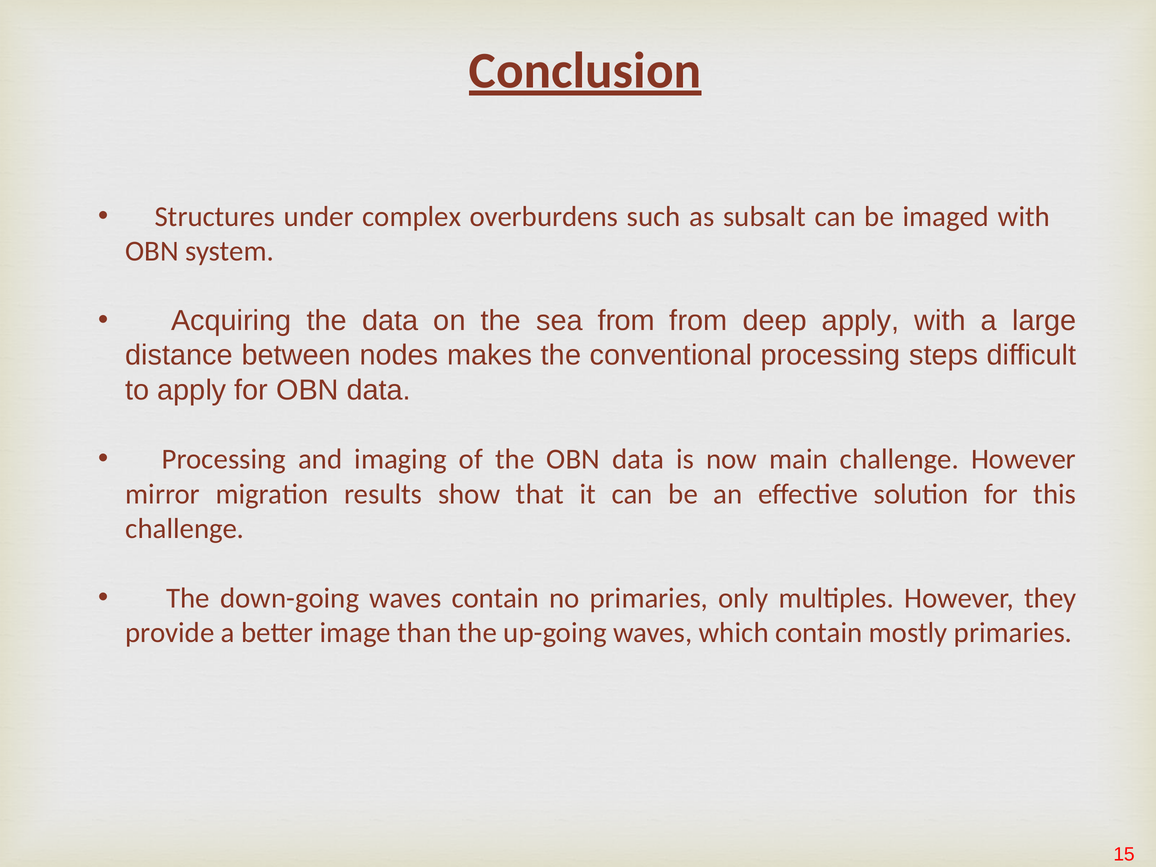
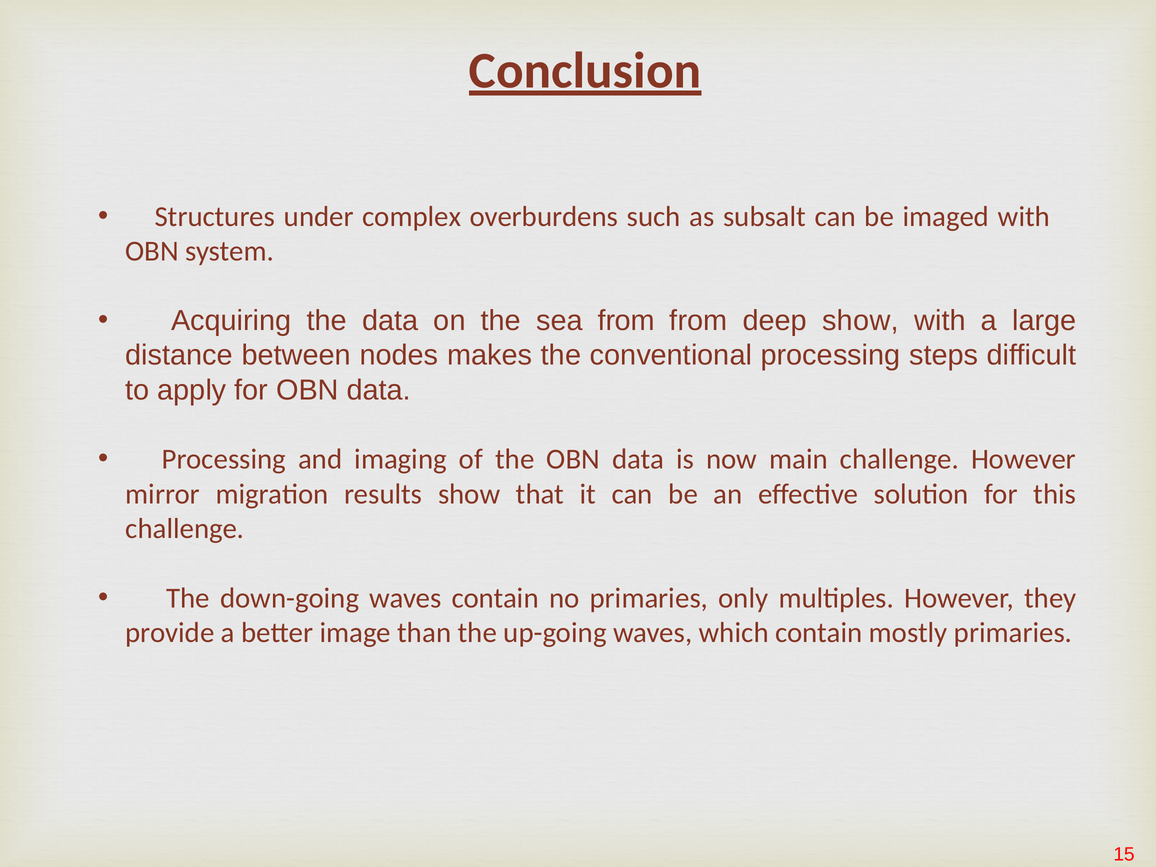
deep apply: apply -> show (860, 321)
